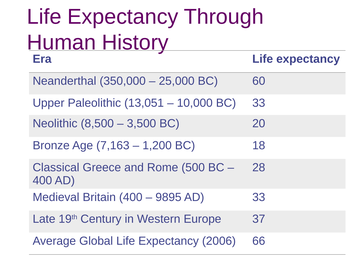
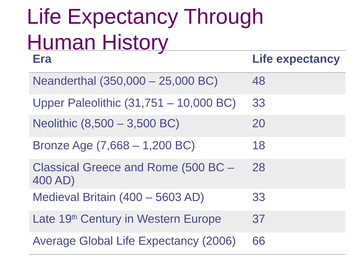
60: 60 -> 48 (259, 81)
13,051: 13,051 -> 31,751 (144, 103)
7,163: 7,163 -> 7,668 (113, 145)
9895: 9895 -> 5603 (168, 197)
